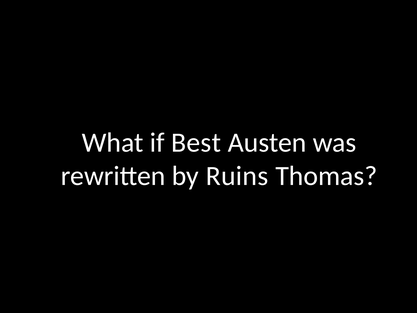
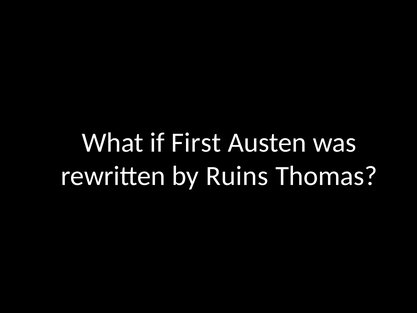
Best: Best -> First (196, 143)
